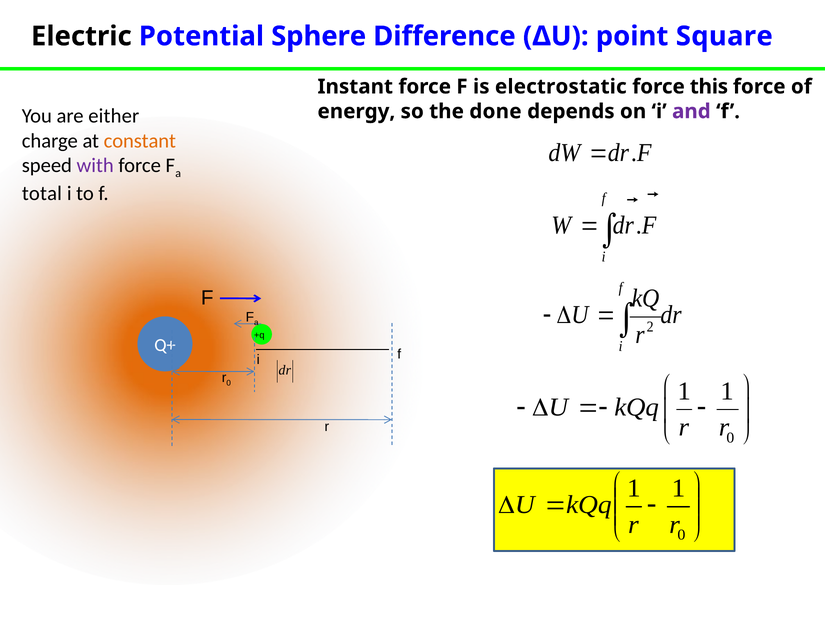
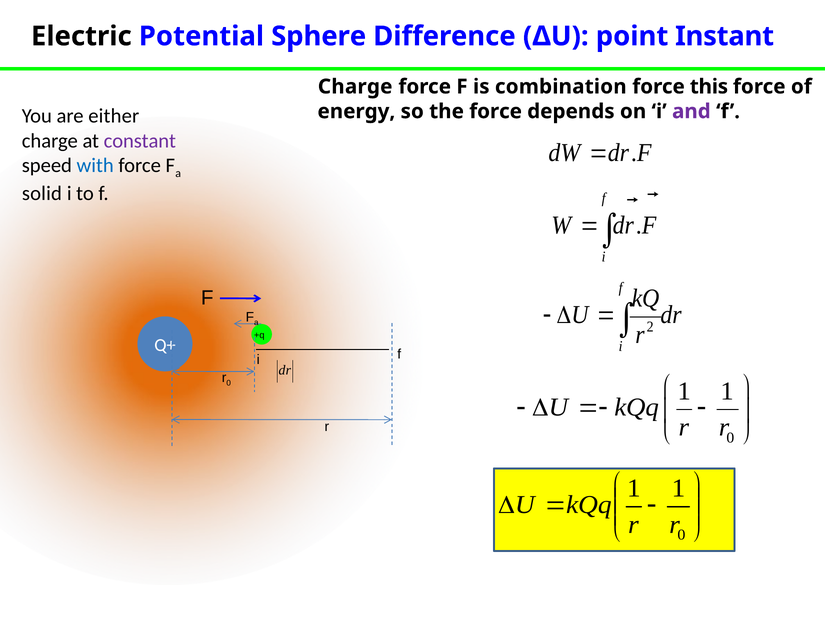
Square: Square -> Instant (725, 36)
Instant: Instant -> Charge (355, 87)
electrostatic: electrostatic -> combination (561, 87)
the done: done -> force (496, 111)
constant colour: orange -> purple (140, 141)
with colour: purple -> blue (95, 165)
total: total -> solid (42, 194)
